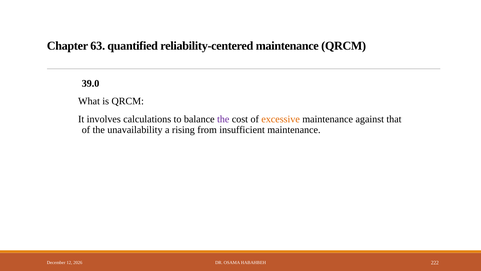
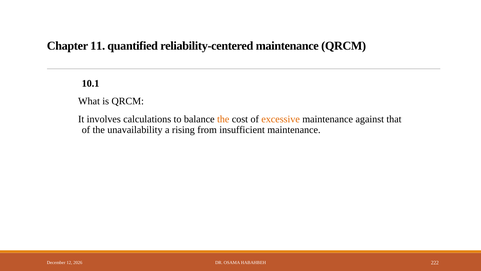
63: 63 -> 11 (98, 46)
39.0: 39.0 -> 10.1 (91, 83)
the colour: purple -> orange (223, 119)
